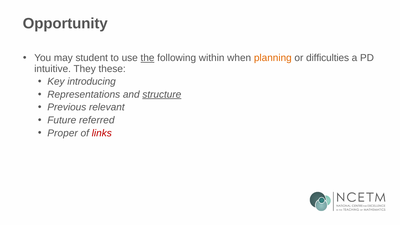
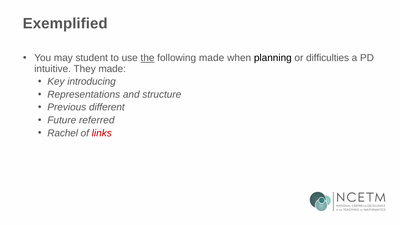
Opportunity: Opportunity -> Exemplified (65, 24)
following within: within -> made (212, 58)
planning colour: orange -> black (273, 58)
They these: these -> made (112, 69)
structure underline: present -> none (162, 94)
relevant: relevant -> different (107, 107)
Proper: Proper -> Rachel (63, 133)
